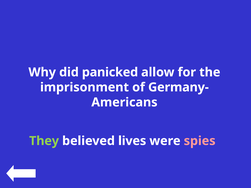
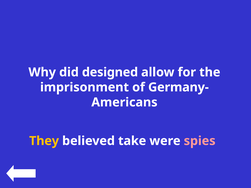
panicked: panicked -> designed (110, 72)
They colour: light green -> yellow (44, 141)
lives: lives -> take (132, 141)
